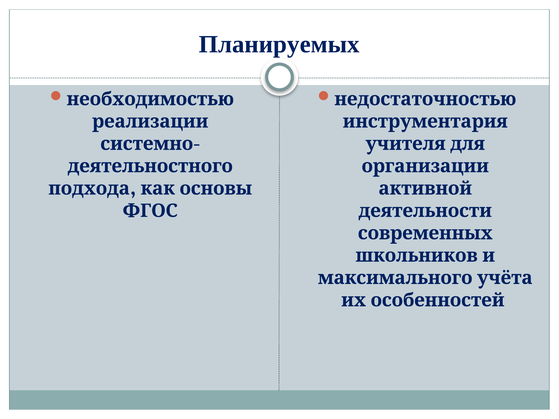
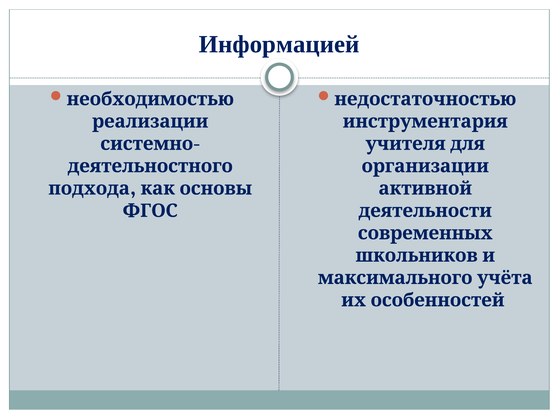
Планируемых: Планируемых -> Информацией (279, 44)
